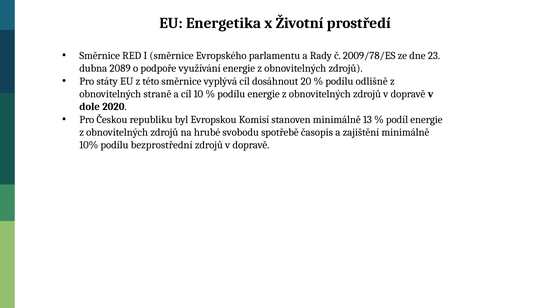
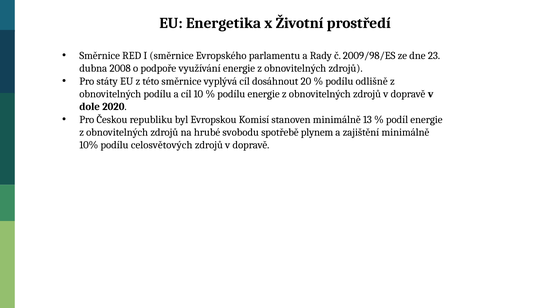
2009/78/ES: 2009/78/ES -> 2009/98/ES (369, 56)
2089: 2089 -> 2008 (120, 68)
obnovitelných straně: straně -> podílu (157, 94)
časopis: časopis -> plynem (317, 132)
bezprostřední: bezprostřední -> celosvětových (162, 145)
